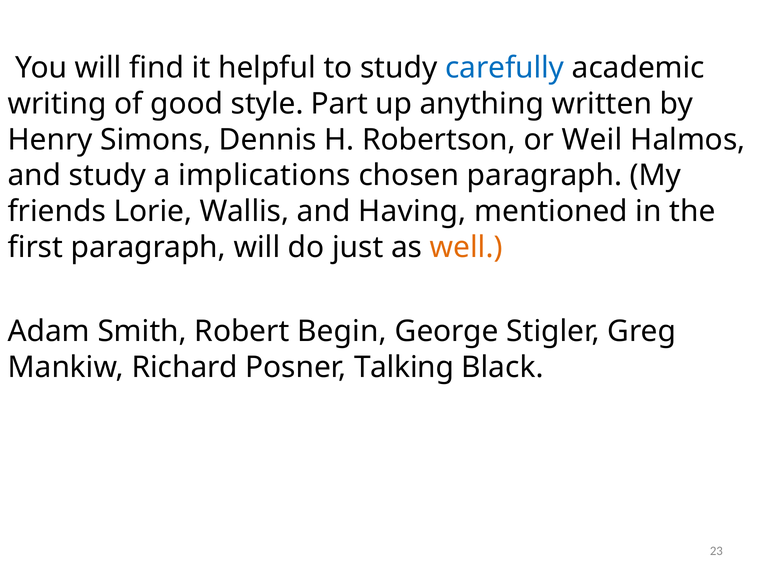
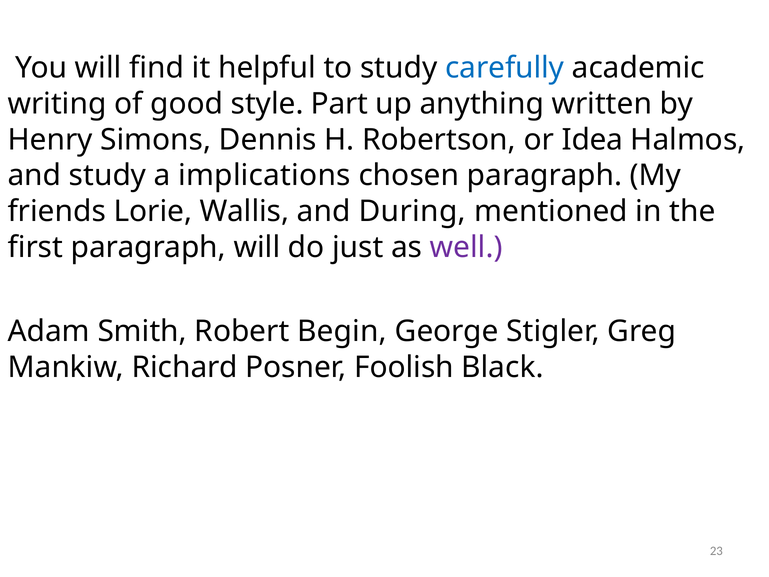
Weil: Weil -> Idea (592, 140)
Having: Having -> During (412, 211)
well colour: orange -> purple (466, 247)
Talking: Talking -> Foolish (404, 367)
